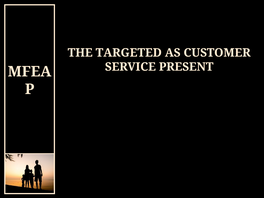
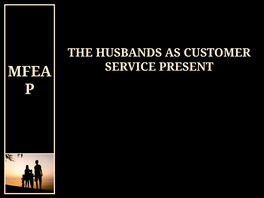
TARGETED: TARGETED -> HUSBANDS (129, 53)
